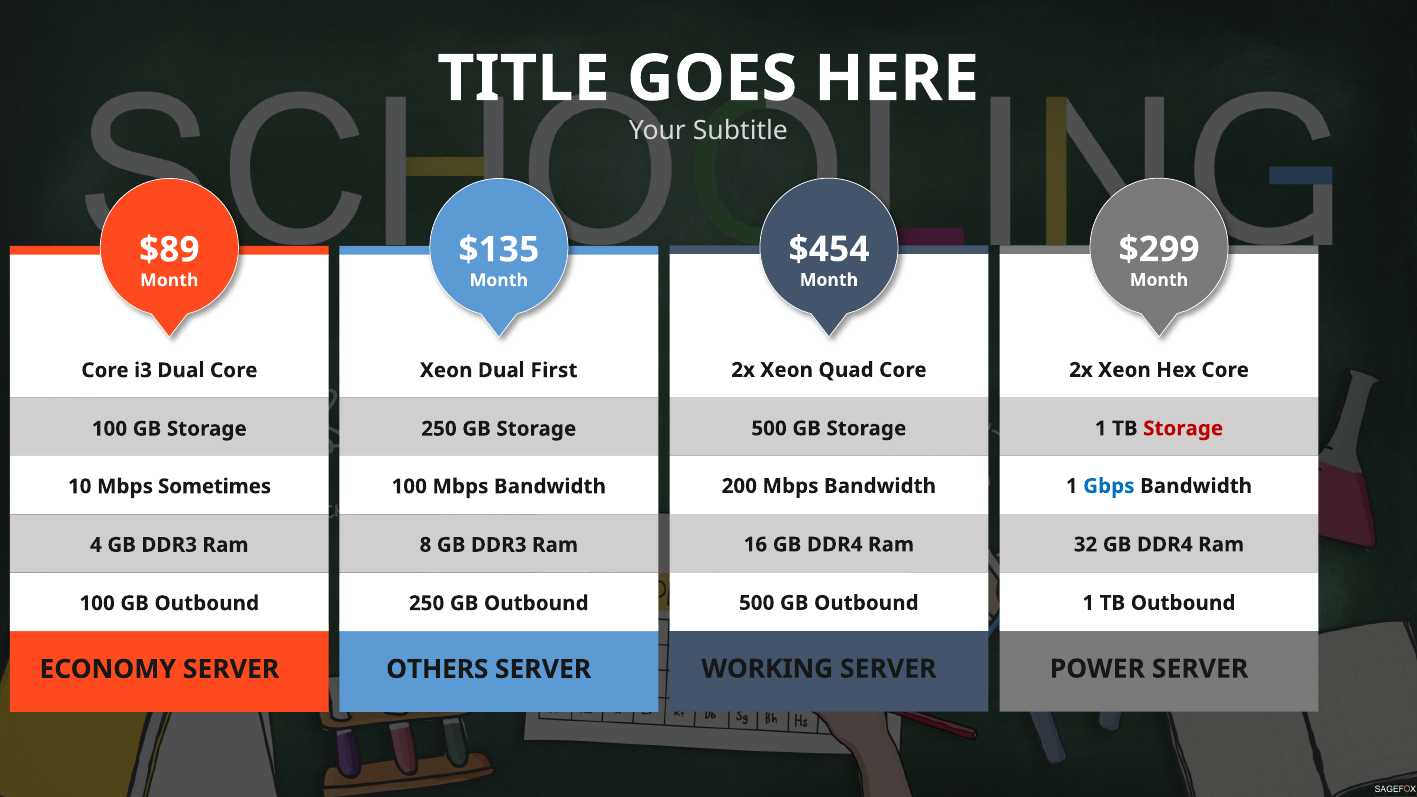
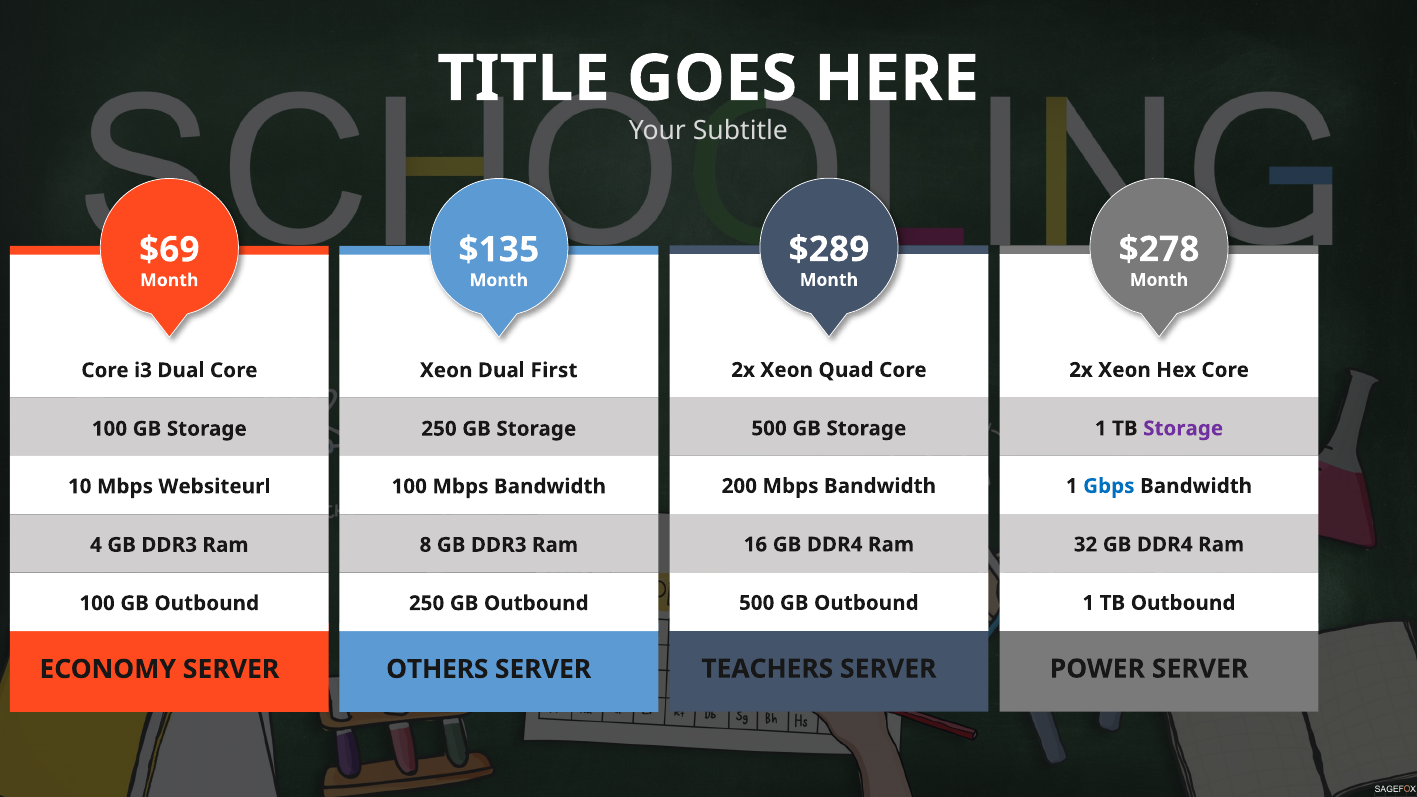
$454: $454 -> $289 (829, 249)
$299: $299 -> $278 (1159, 249)
$89: $89 -> $69 (169, 250)
Storage colour: red -> purple (1183, 429)
Sometimes: Sometimes -> Websiteurl (214, 486)
WORKING: WORKING -> TEACHERS (767, 669)
